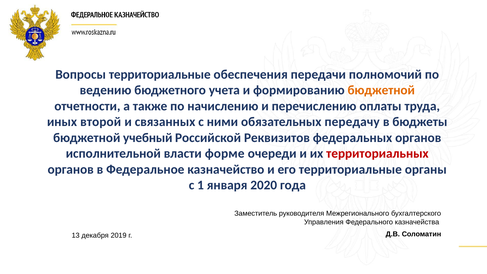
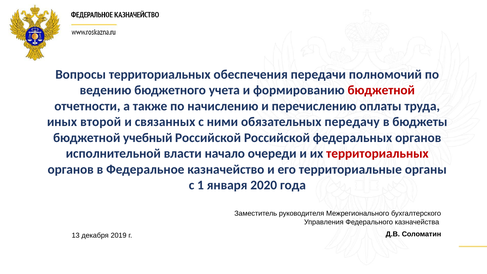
Вопросы территориальные: территориальные -> территориальных (160, 74)
бюджетной colour: orange -> red (381, 90)
Российской Реквизитов: Реквизитов -> Российской (277, 138)
форме: форме -> начало (225, 154)
